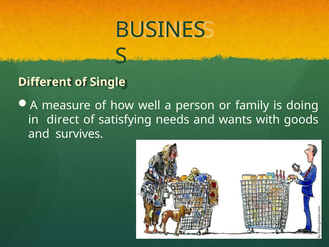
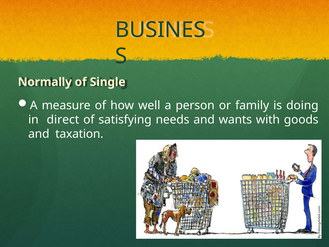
Different: Different -> Normally (45, 82)
survives: survives -> taxation (79, 134)
